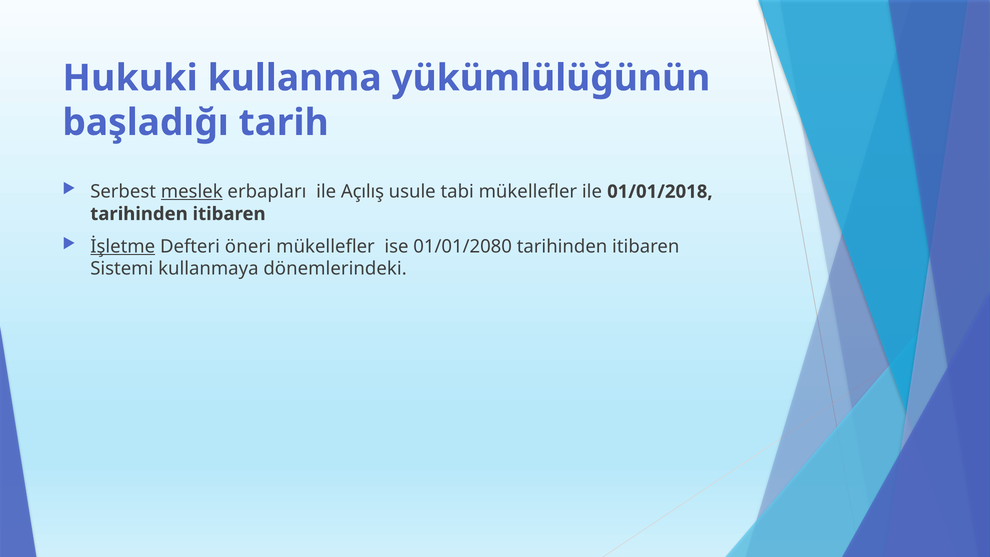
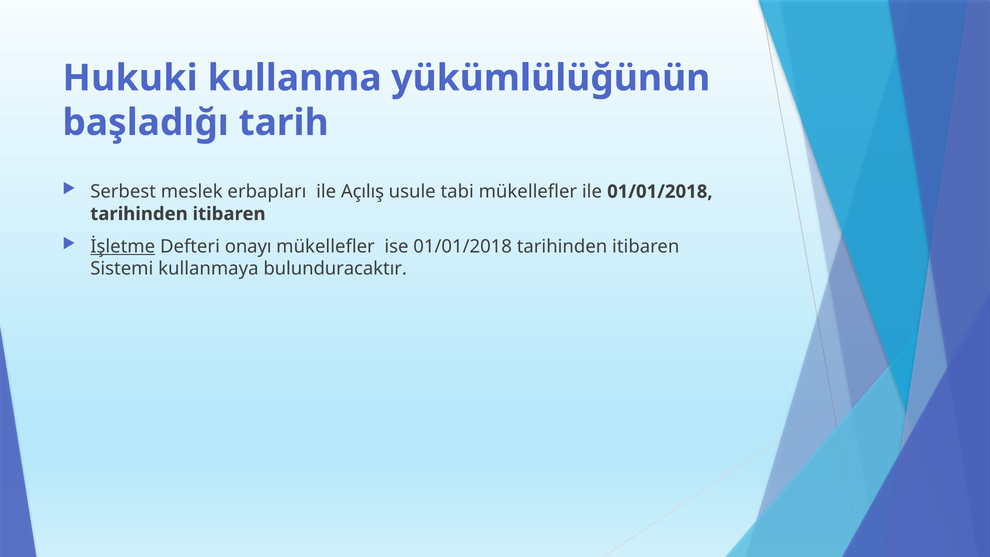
meslek underline: present -> none (192, 192)
öneri: öneri -> onayı (248, 246)
ise 01/01/2080: 01/01/2080 -> 01/01/2018 (463, 246)
dönemlerindeki: dönemlerindeki -> bulunduracaktır (335, 269)
